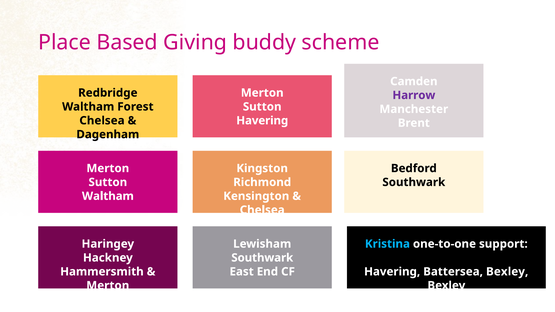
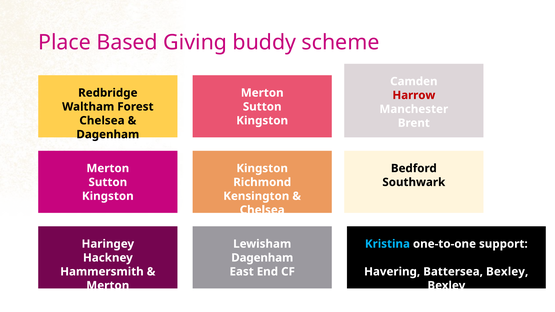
Harrow colour: purple -> red (414, 95)
Havering: Havering -> Kingston (262, 121)
Waltham: Waltham -> Kingston (108, 196)
Southwark: Southwark -> Dagenham (262, 258)
